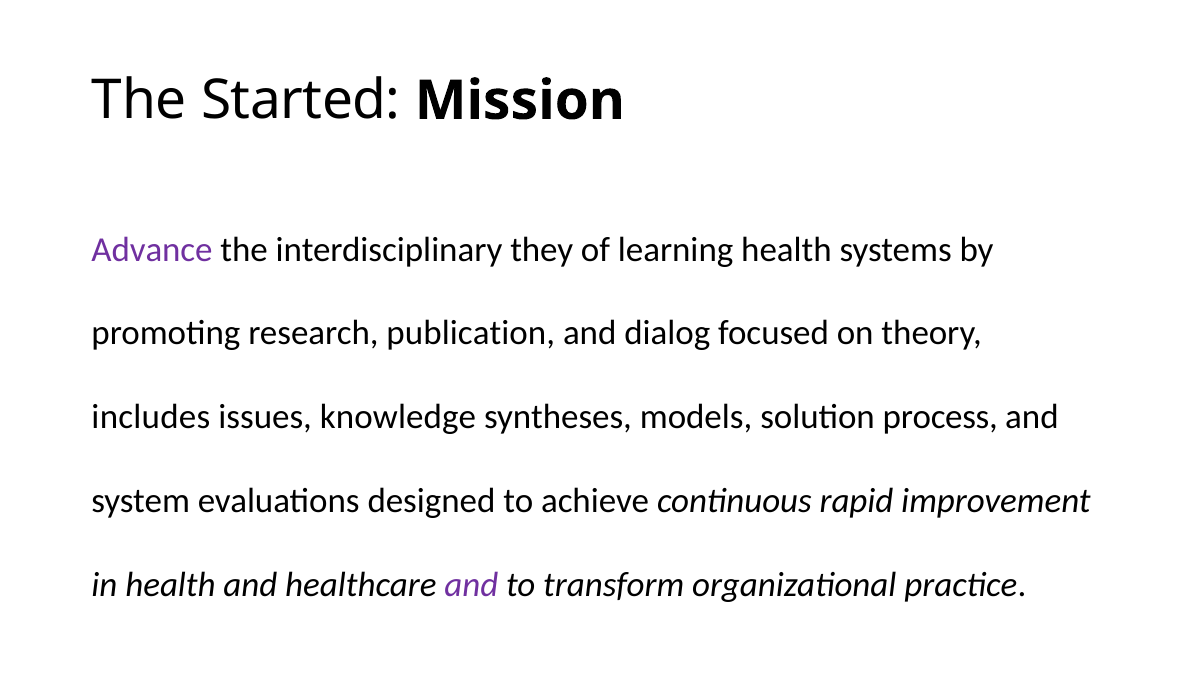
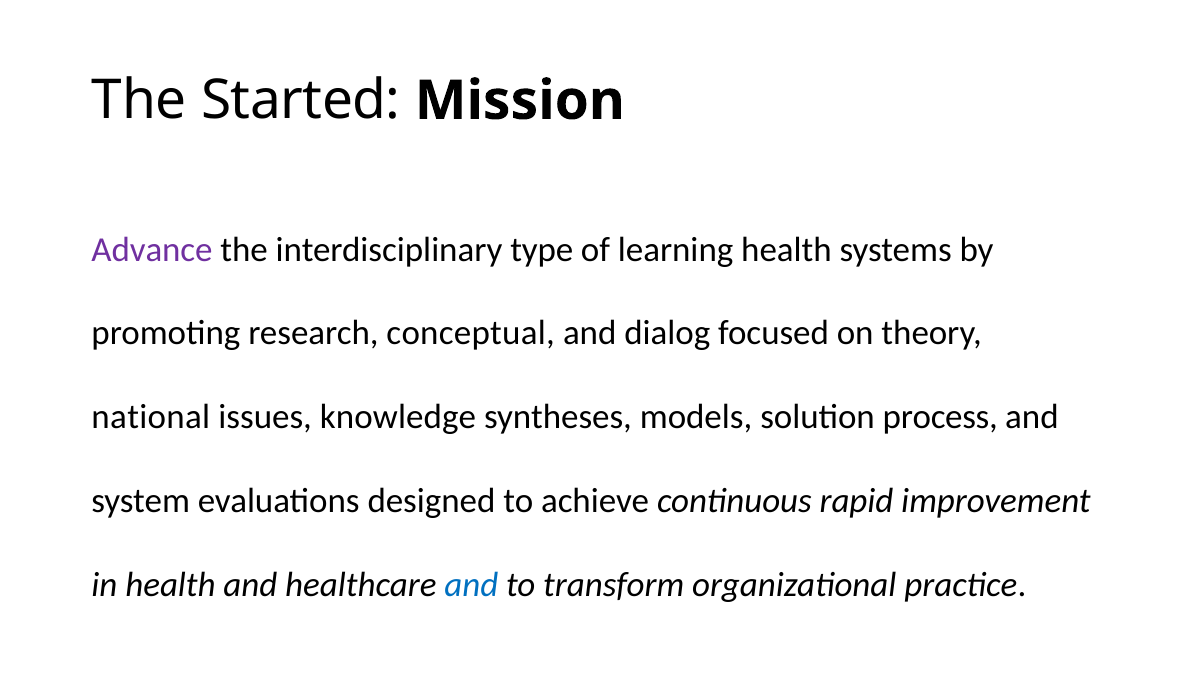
they: they -> type (542, 249)
publication: publication -> conceptual (471, 333)
includes: includes -> national (151, 417)
and colour: purple -> blue (471, 585)
